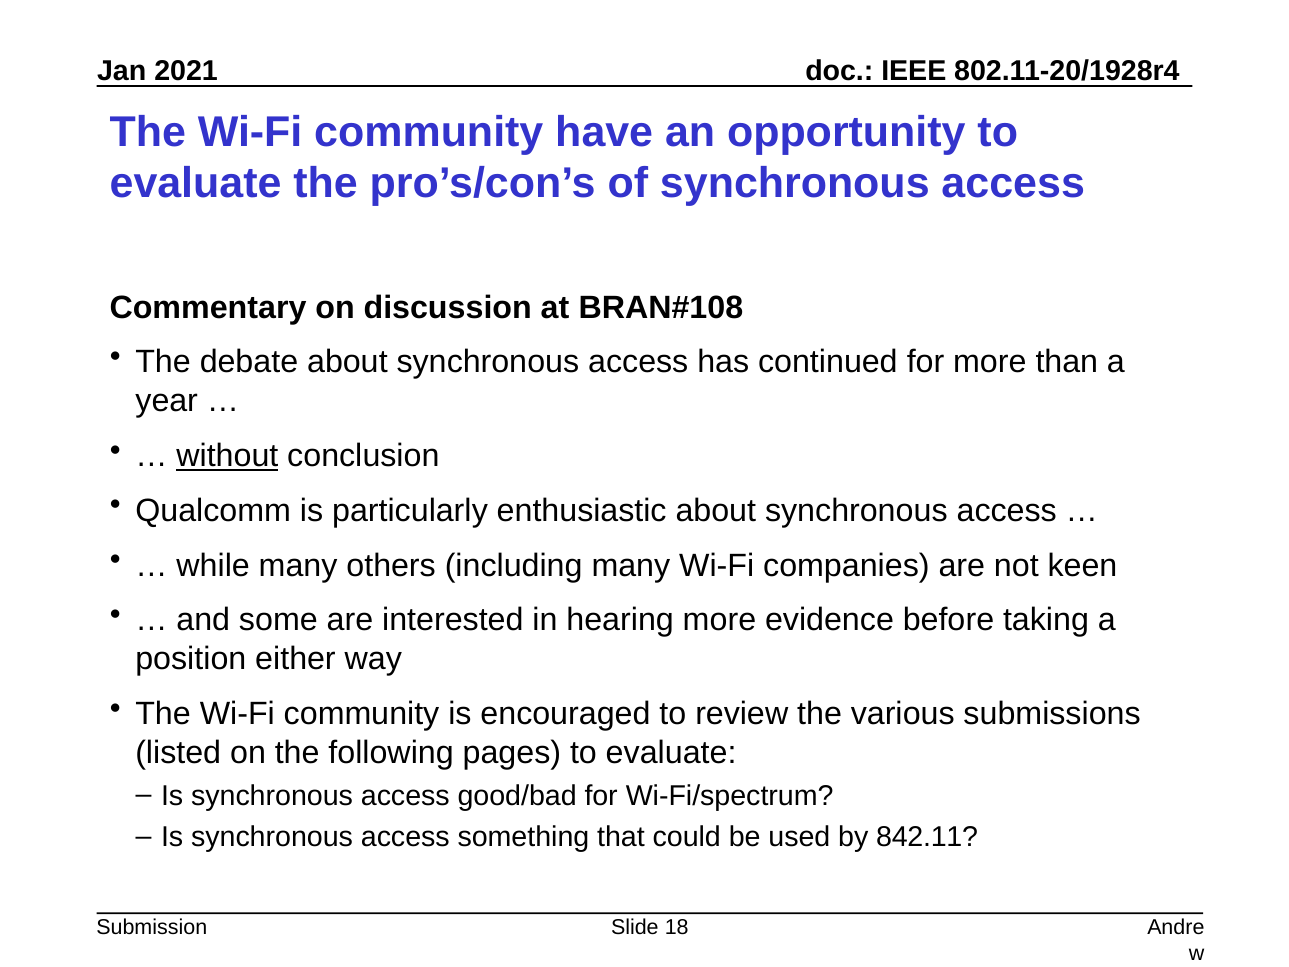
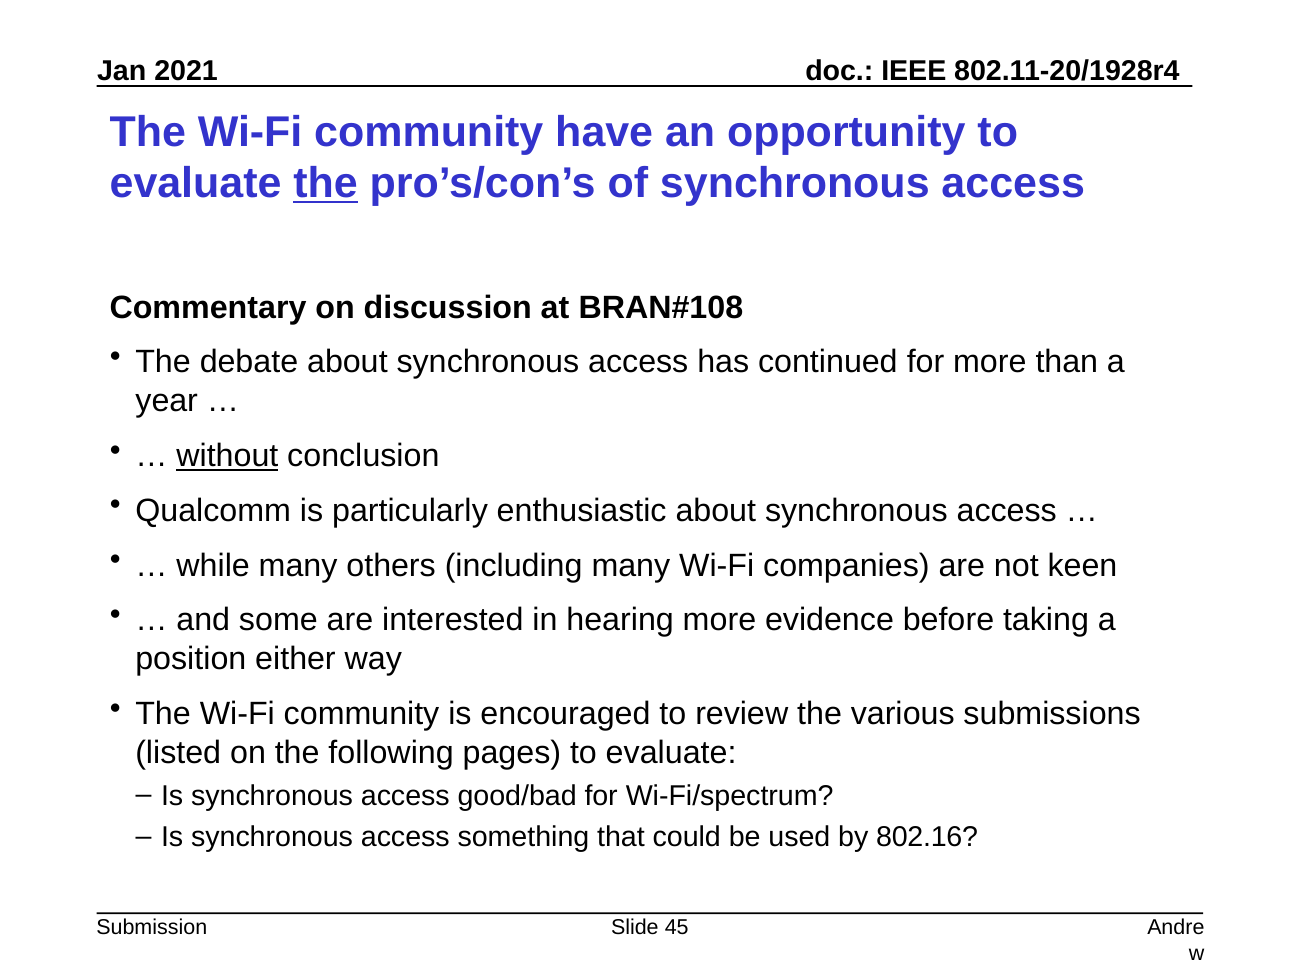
the underline: none -> present (326, 184)
842.11: 842.11 -> 802.16 (927, 837)
18: 18 -> 45 (677, 927)
